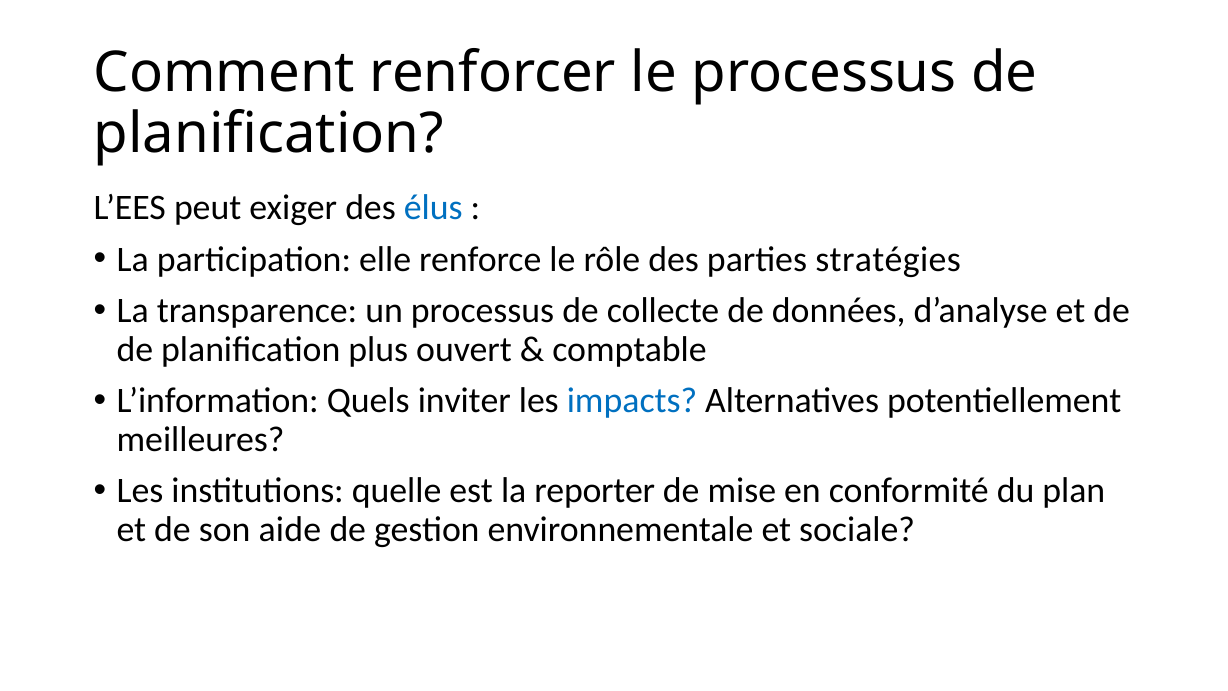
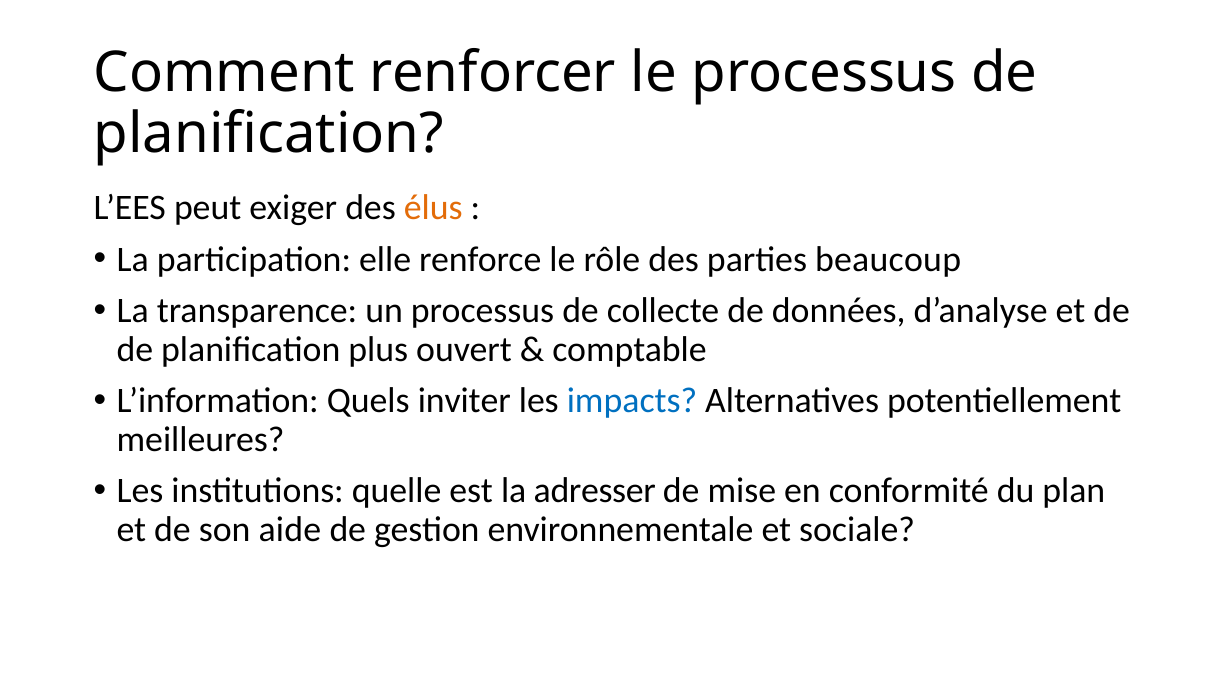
élus colour: blue -> orange (433, 208)
stratégies: stratégies -> beaucoup (888, 259)
reporter: reporter -> adresser (595, 491)
